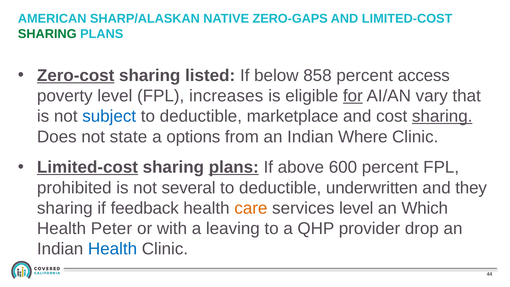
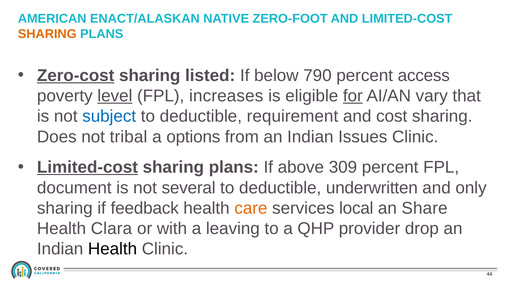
SHARP/ALASKAN: SHARP/ALASKAN -> ENACT/ALASKAN (145, 19)
ZERO-GAPS: ZERO-GAPS -> ZERO-FOOT (290, 19)
SHARING colour: green -> orange (47, 34)
858: 858 -> 790 (317, 75)
level underline: none -> present (115, 96)
marketplace: marketplace -> requirement (292, 116)
sharing underline: present -> none (442, 116)
state: state -> tribal (129, 137)
Where: Where -> Issues (363, 137)
plans underline: present -> none (234, 167)
600: 600 -> 309 (343, 167)
prohibited: prohibited -> document (74, 188)
they: they -> only (471, 188)
services level: level -> local (356, 208)
Which: Which -> Share (425, 208)
Peter: Peter -> Clara (111, 228)
Health colour: blue -> black (113, 249)
